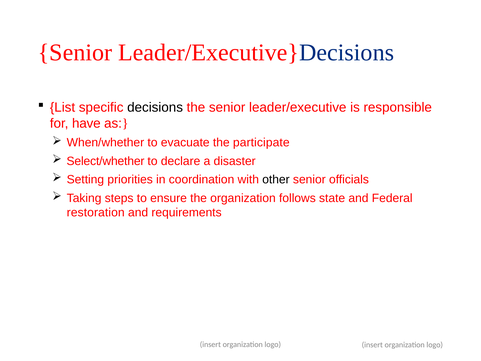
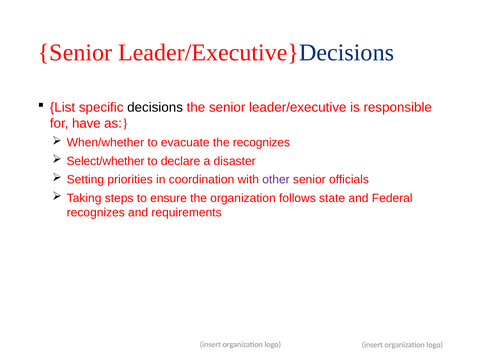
the participate: participate -> recognizes (261, 143)
other colour: black -> purple (276, 179)
restoration: restoration -> recognizes (96, 212)
